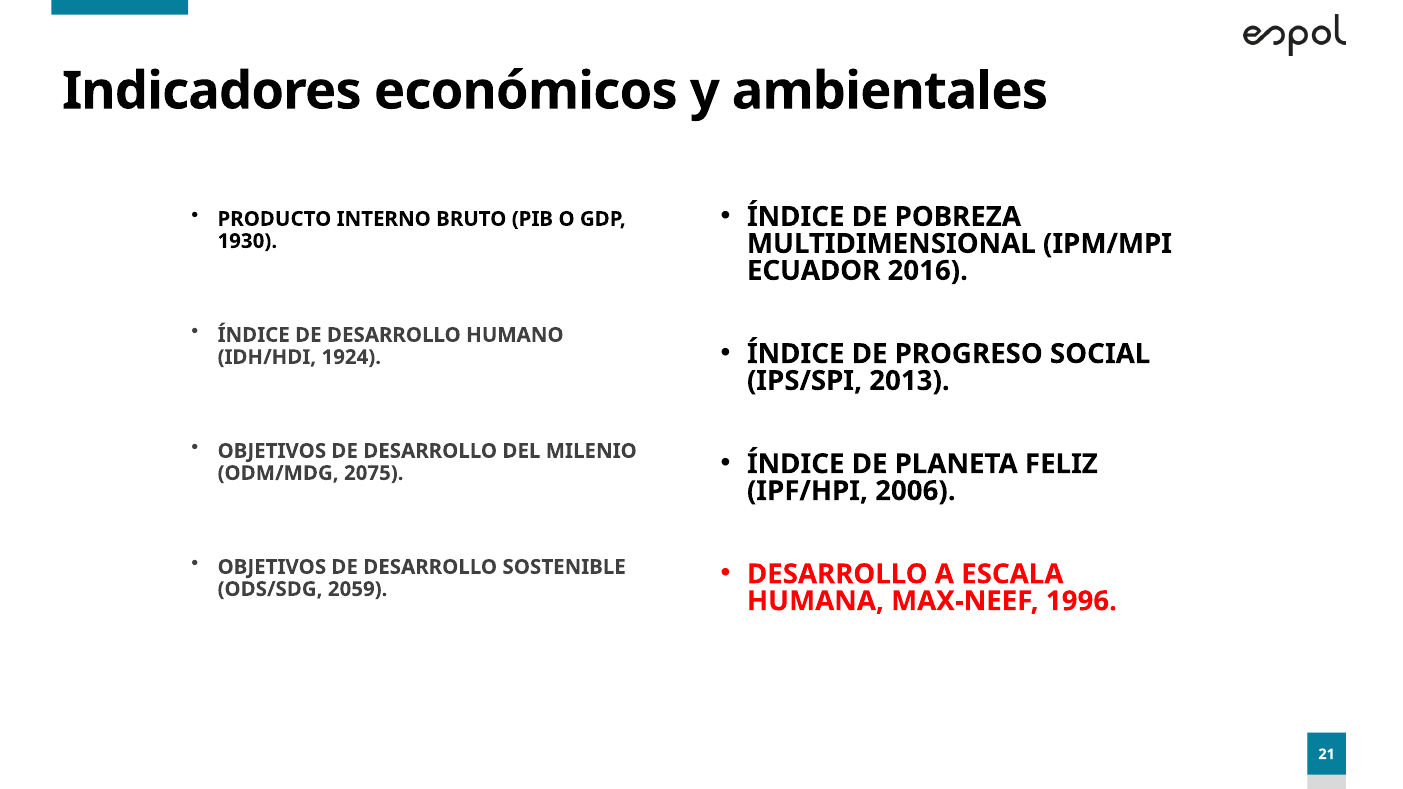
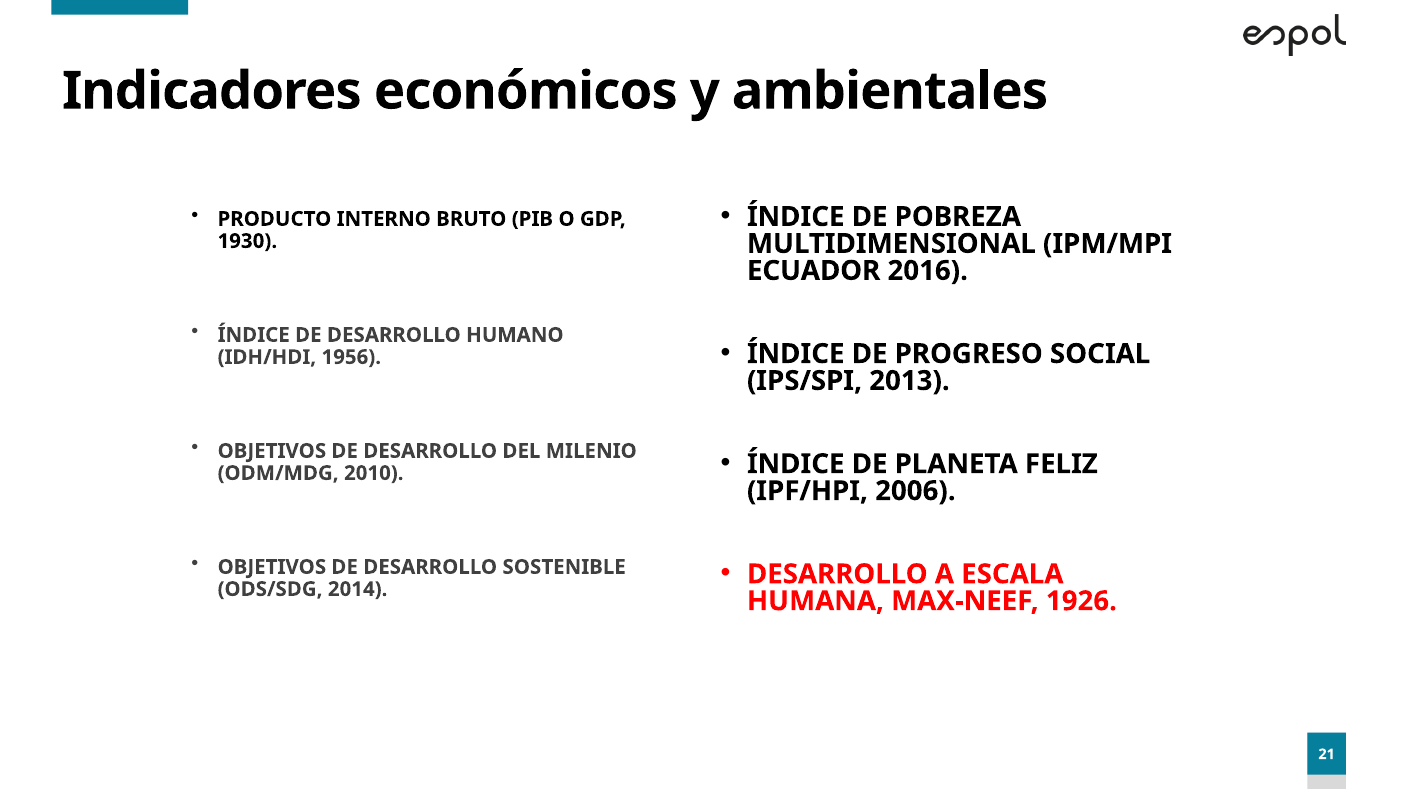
1924: 1924 -> 1956 (351, 357)
2075: 2075 -> 2010 (374, 473)
2059: 2059 -> 2014 (358, 589)
1996: 1996 -> 1926 (1081, 601)
